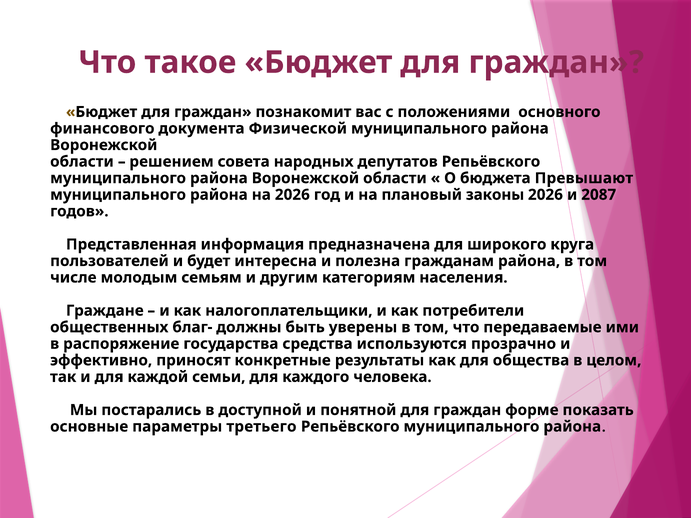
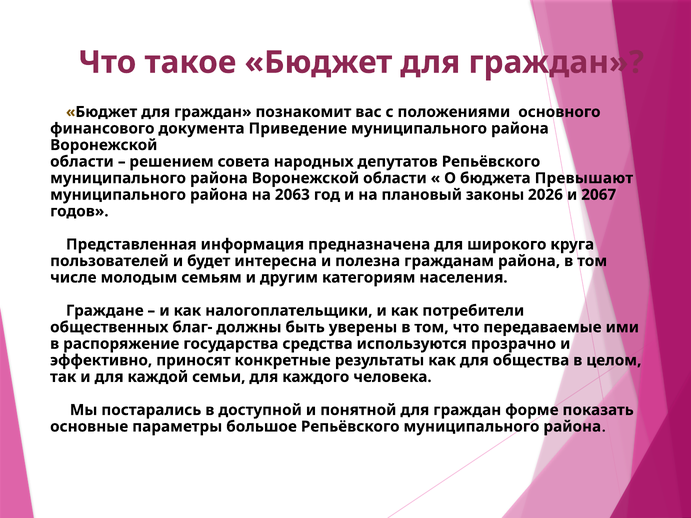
Физической: Физической -> Приведение (298, 129)
на 2026: 2026 -> 2063 (292, 195)
2087: 2087 -> 2067 (599, 195)
третьего: третьего -> большое (262, 427)
